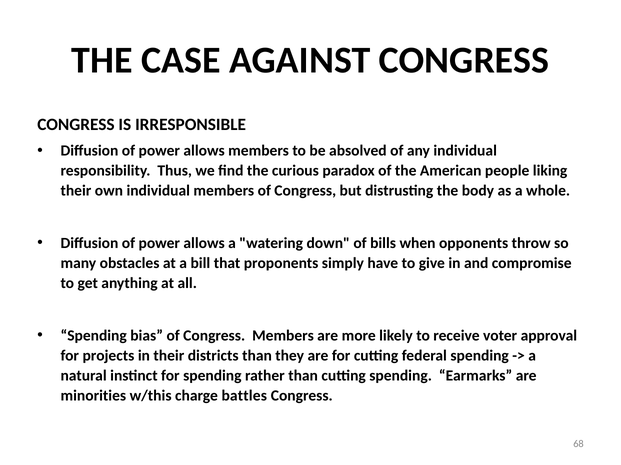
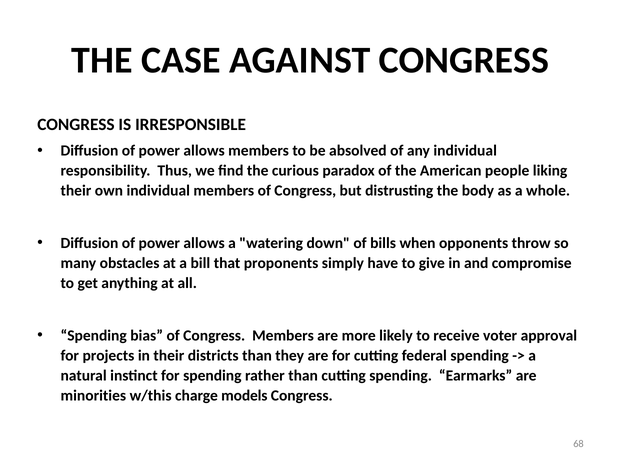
battles: battles -> models (244, 396)
